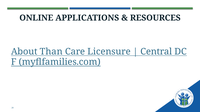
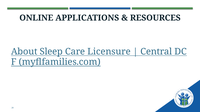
Than: Than -> Sleep (51, 52)
